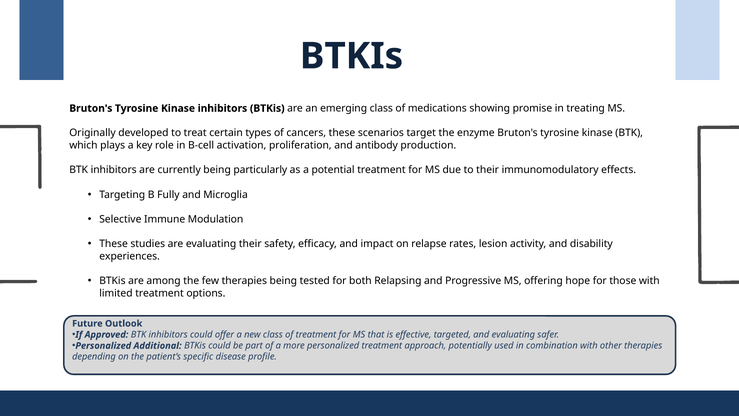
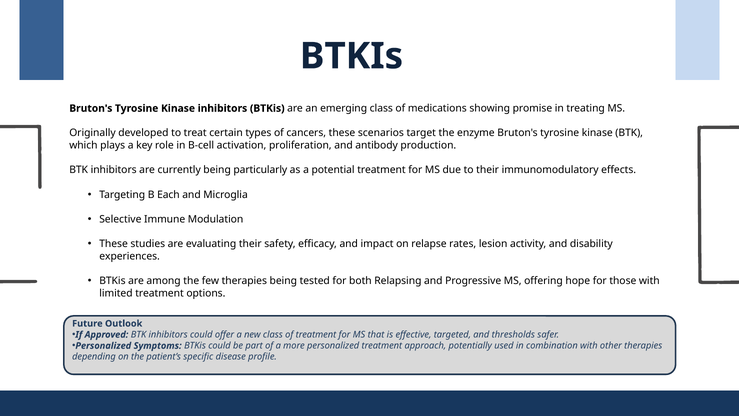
Fully: Fully -> Each (168, 195)
and evaluating: evaluating -> thresholds (513, 334)
Additional: Additional -> Symptoms (158, 345)
